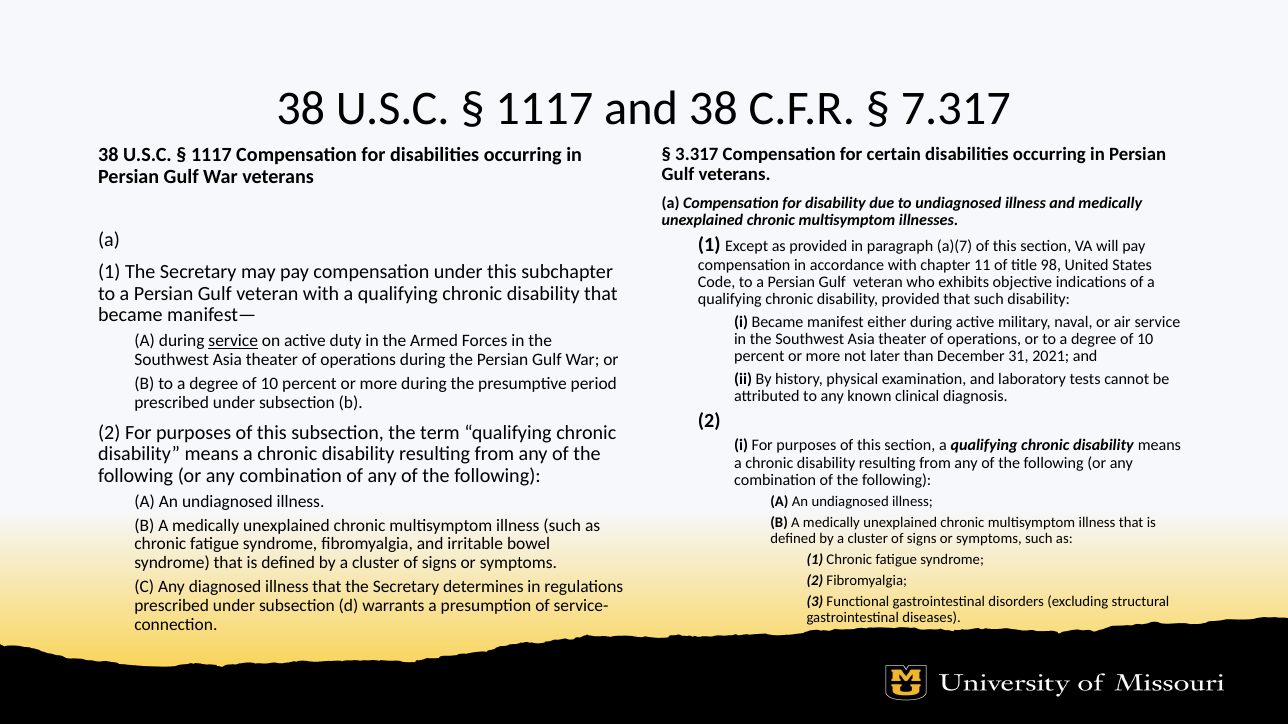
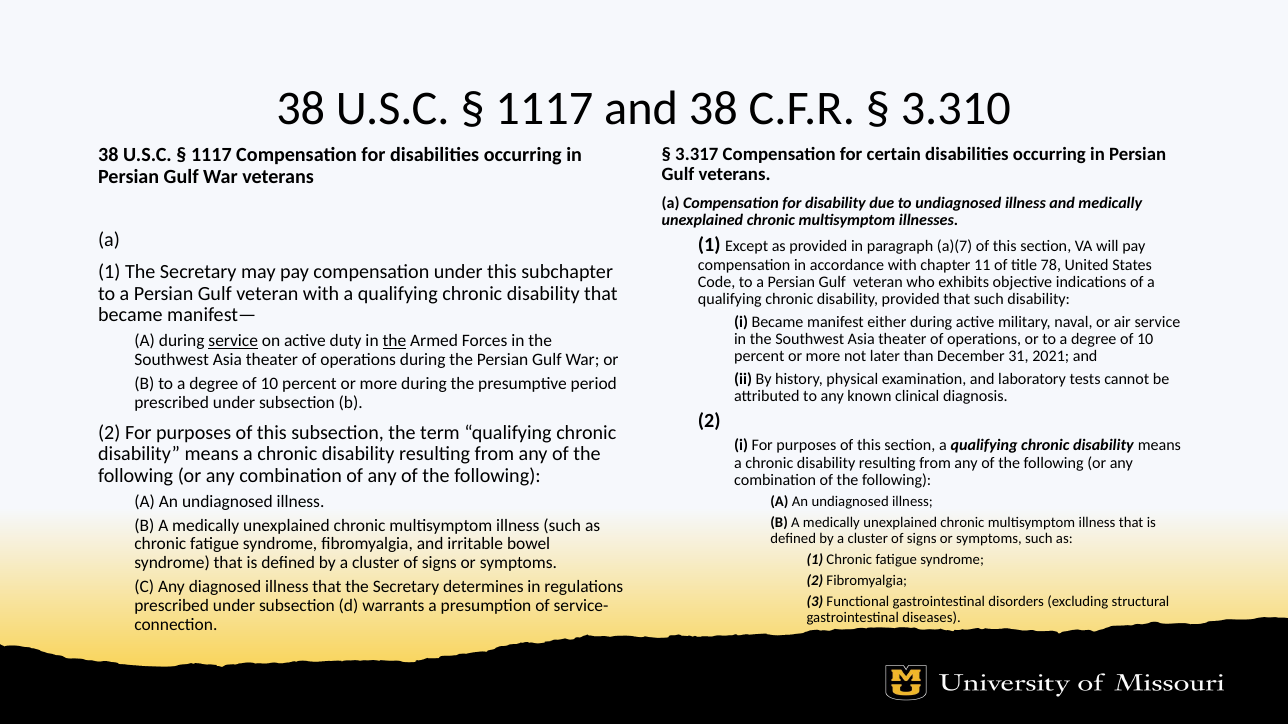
7.317: 7.317 -> 3.310 (956, 108)
98: 98 -> 78 (1051, 265)
the underline: none -> present (394, 341)
